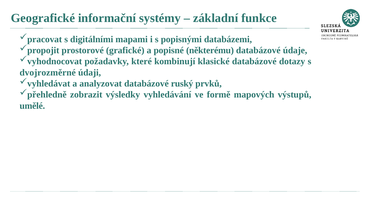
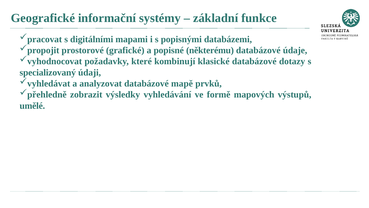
dvojrozměrné: dvojrozměrné -> specializovaný (48, 72)
ruský: ruský -> mapě (182, 83)
